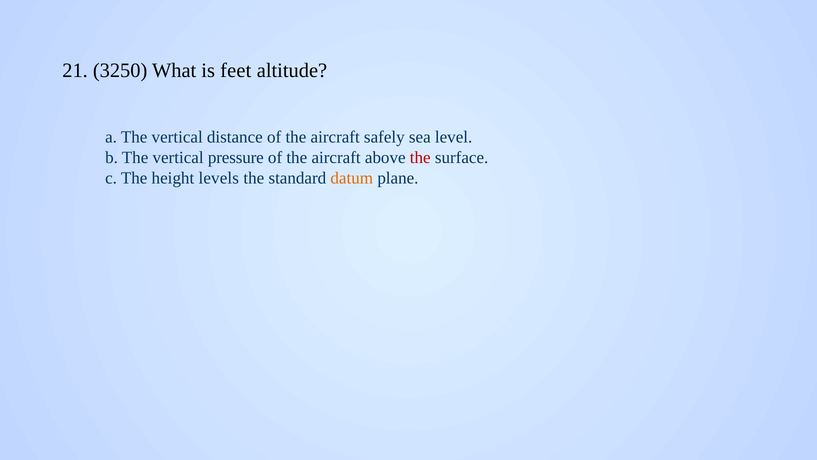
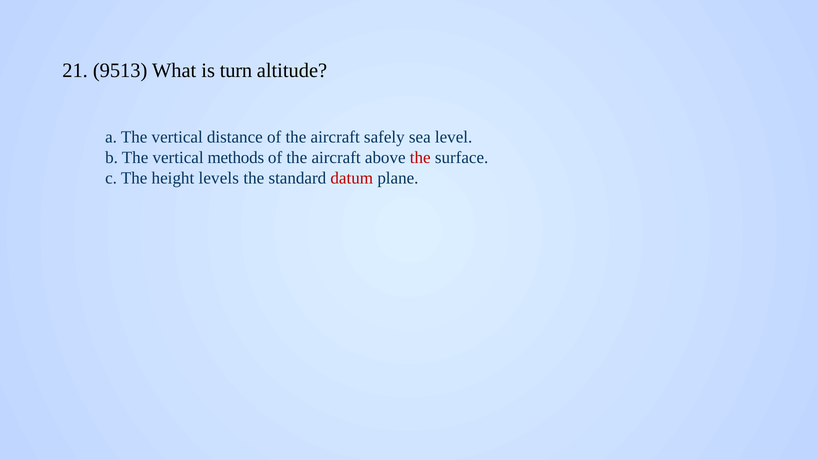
3250: 3250 -> 9513 (120, 70)
feet: feet -> turn (236, 70)
pressure: pressure -> methods (236, 157)
datum colour: orange -> red (352, 178)
